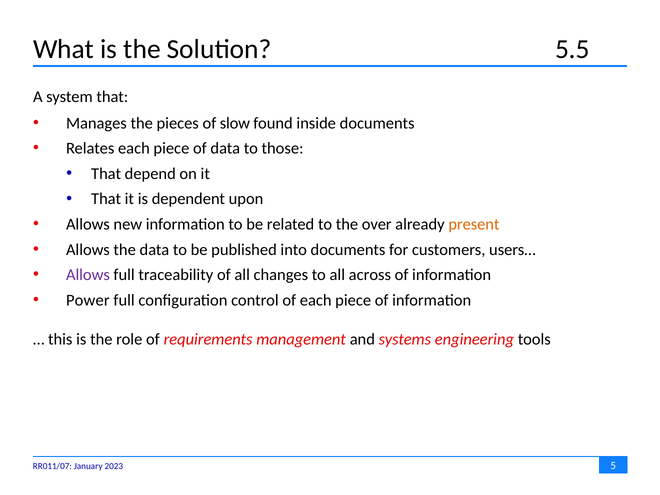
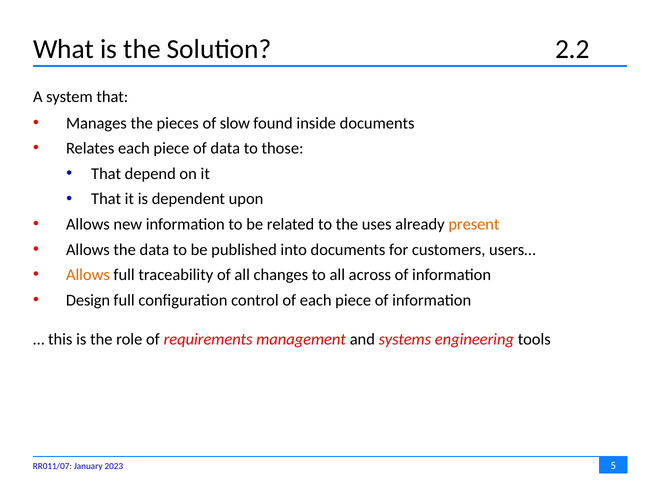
5.5: 5.5 -> 2.2 (572, 49)
over: over -> uses (377, 224)
Allows colour: purple -> orange (88, 275)
Power: Power -> Design (88, 300)
